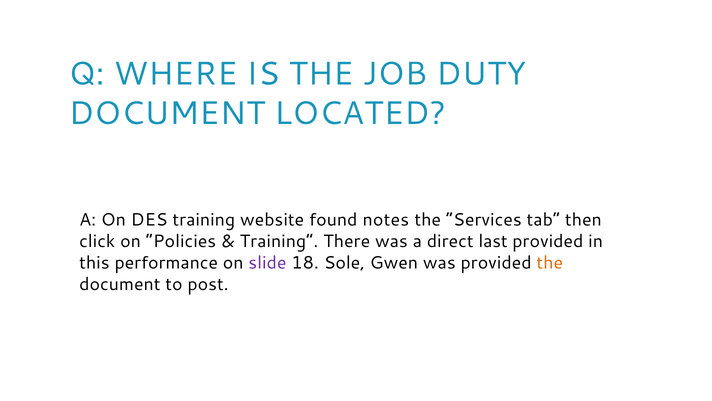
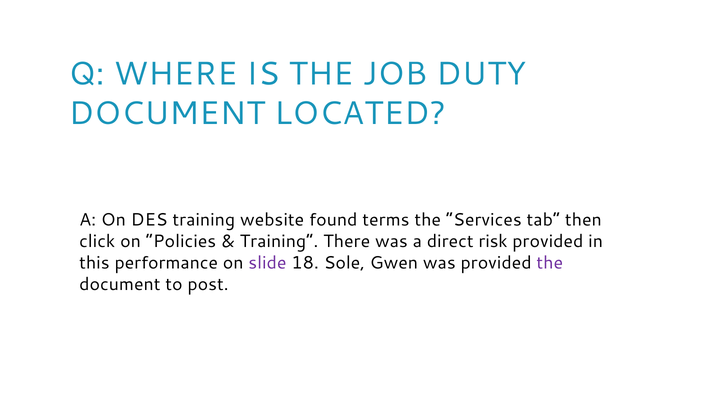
notes: notes -> terms (386, 220)
last: last -> risk (493, 241)
the colour: orange -> purple (550, 262)
